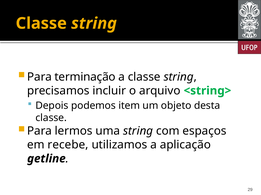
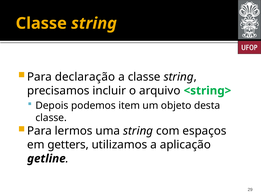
terminação: terminação -> declaração (85, 77)
recebe: recebe -> getters (68, 145)
